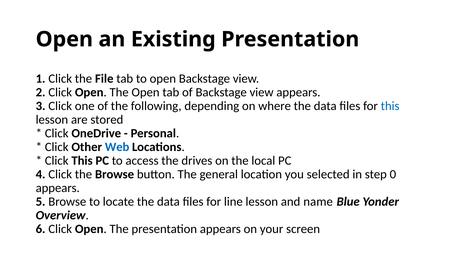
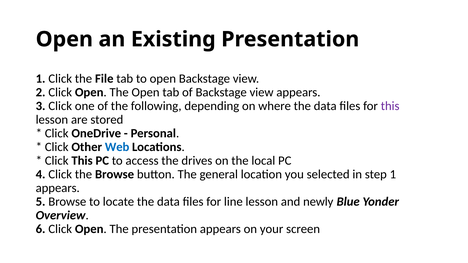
this colour: blue -> purple (390, 106)
step 0: 0 -> 1 (393, 174)
name: name -> newly (318, 202)
